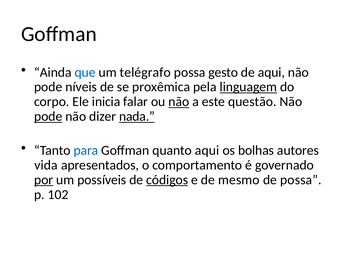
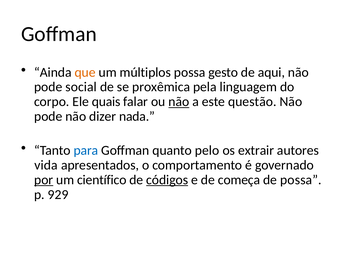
que colour: blue -> orange (85, 72)
telégrafo: telégrafo -> múltiplos (145, 72)
níveis: níveis -> social (81, 87)
linguagem underline: present -> none (248, 87)
inicia: inicia -> quais (106, 102)
pode underline: present -> none (48, 116)
nada underline: present -> none (137, 116)
quanto aqui: aqui -> pelo (207, 150)
bolhas: bolhas -> extrair (256, 150)
possíveis: possíveis -> científico (102, 179)
mesmo: mesmo -> começa (239, 179)
102: 102 -> 929 (58, 194)
